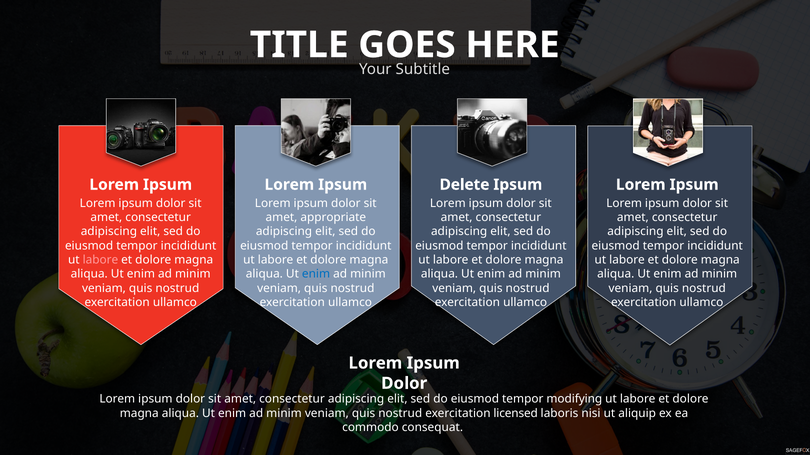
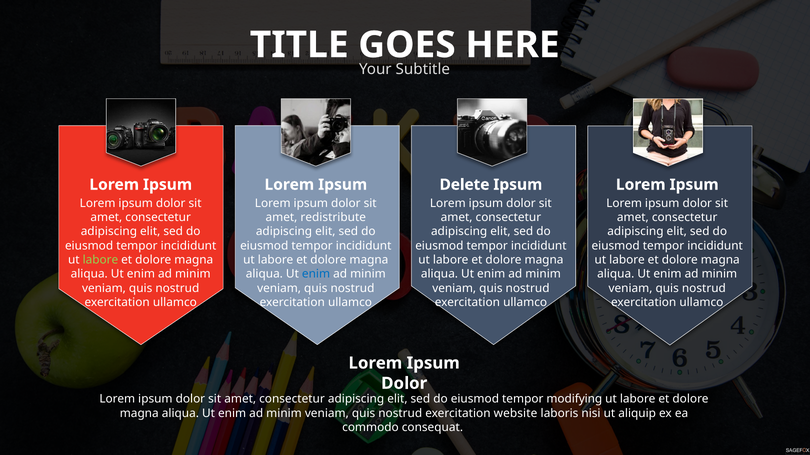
appropriate: appropriate -> redistribute (333, 218)
labore colour: pink -> light green (100, 260)
licensed: licensed -> website (516, 414)
